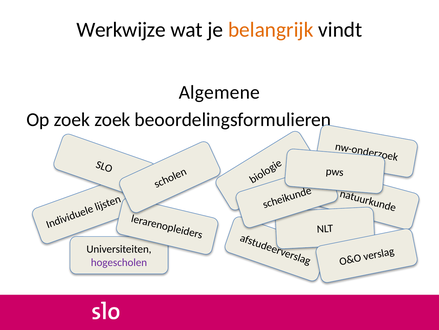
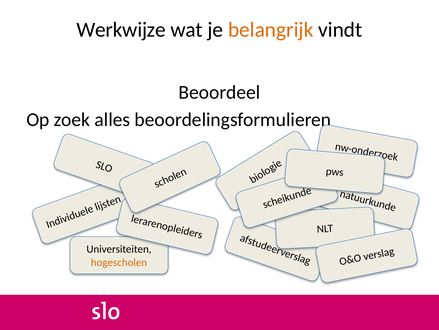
Algemene: Algemene -> Beoordeel (219, 92)
zoek zoek: zoek -> alles (112, 119)
hogescholen colour: purple -> orange (119, 262)
